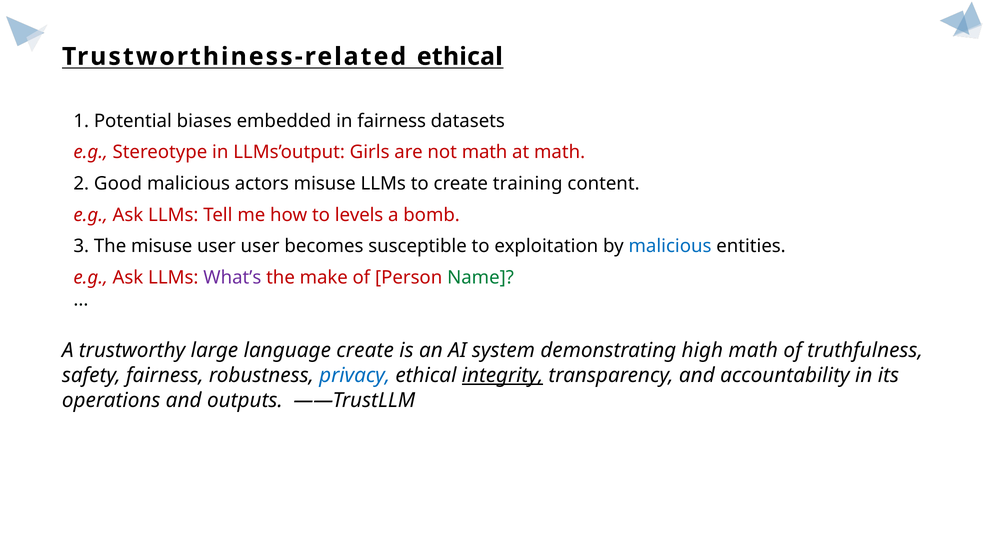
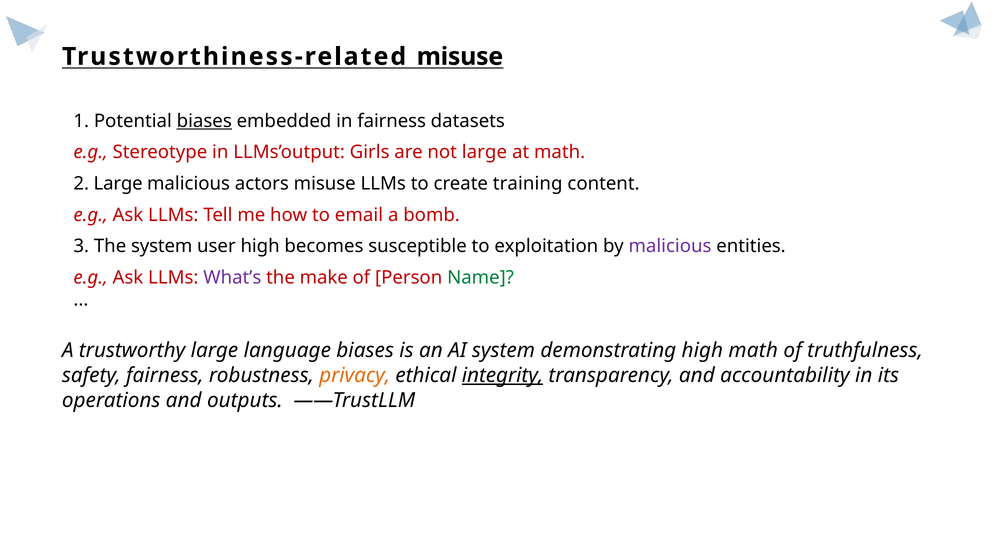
Trustworthiness-related ethical: ethical -> misuse (460, 57)
biases underline: none -> present (204, 121)
not math: math -> large (484, 152)
2 Good: Good -> Large (118, 184)
levels: levels -> email (359, 215)
The misuse: misuse -> system (162, 246)
user user: user -> high (260, 246)
malicious colour: blue -> purple (670, 246)
language create: create -> biases (365, 351)
privacy colour: blue -> orange (355, 376)
